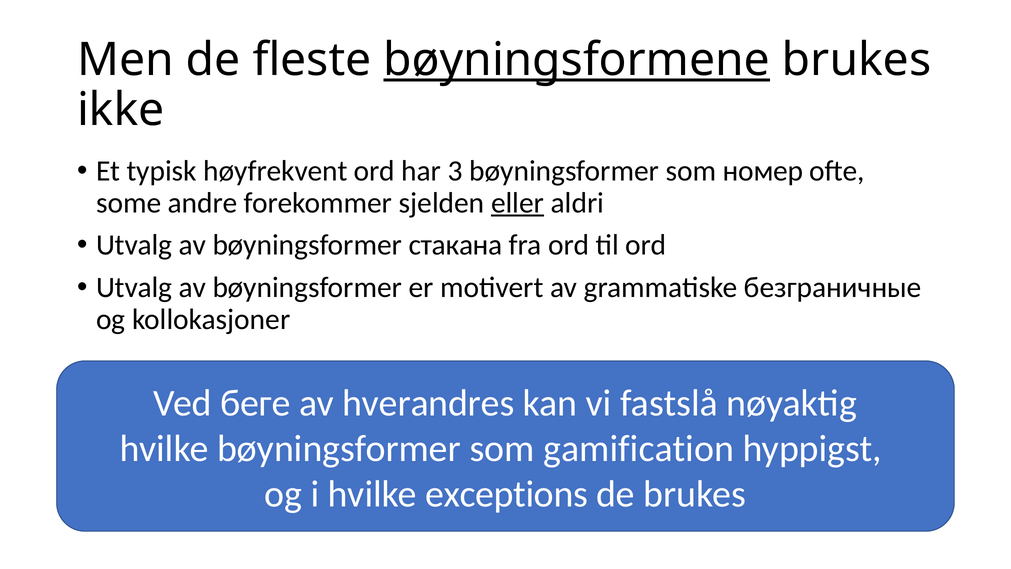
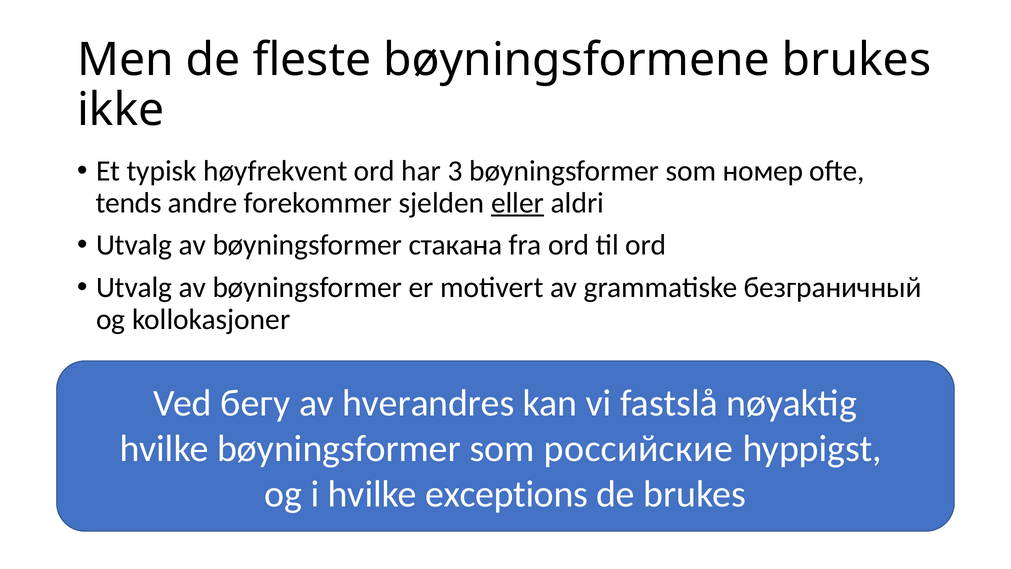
bøyningsformene underline: present -> none (577, 60)
some: some -> tends (129, 203)
безграничные: безграничные -> безграничный (833, 287)
беге: беге -> бегу (255, 403)
gamification: gamification -> российские (638, 448)
